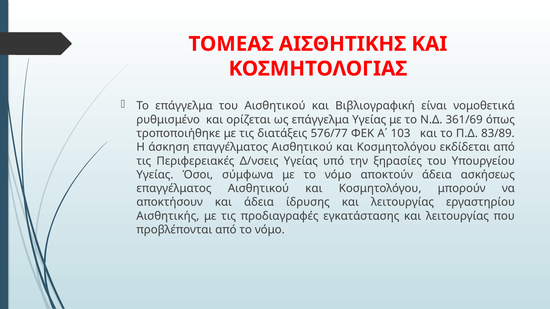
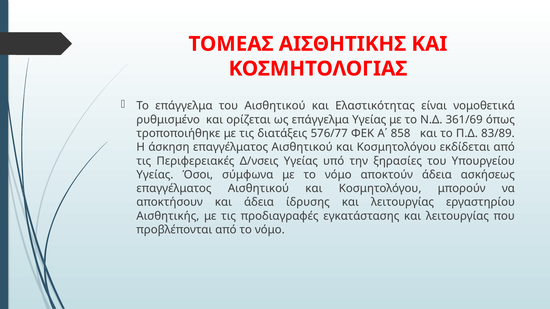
Βιβλιογραφική: Βιβλιογραφική -> Ελαστικότητας (375, 106)
103: 103 -> 858 (401, 134)
